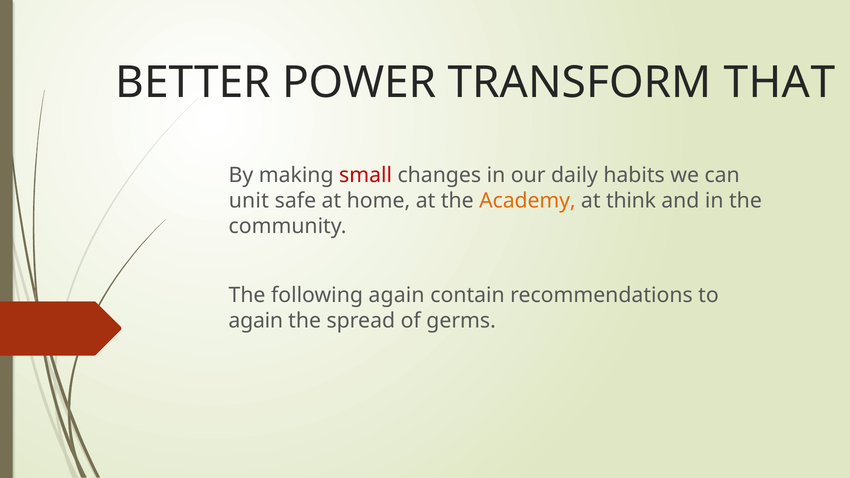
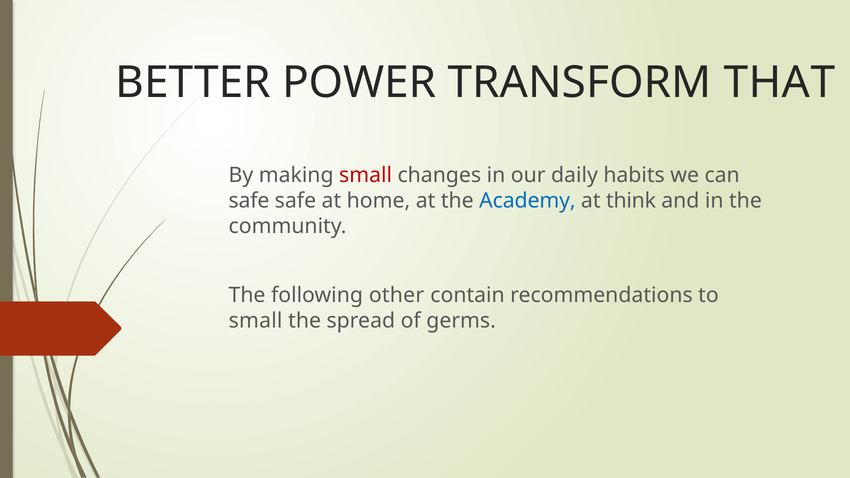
unit: unit -> safe (249, 201)
Academy colour: orange -> blue (527, 201)
following again: again -> other (397, 295)
again: again -> small (256, 321)
